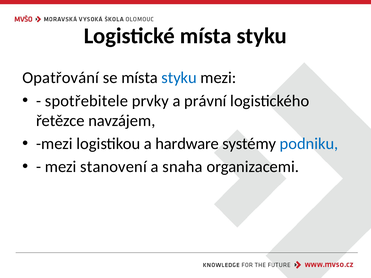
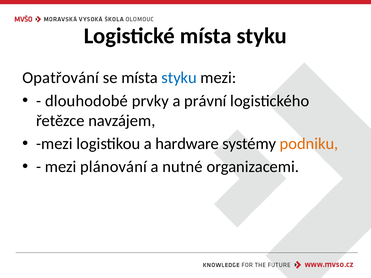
spotřebitele: spotřebitele -> dlouhodobé (86, 101)
podniku colour: blue -> orange (309, 144)
stanovení: stanovení -> plánování (114, 167)
snaha: snaha -> nutné (183, 167)
